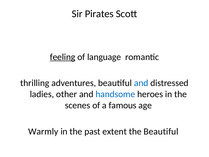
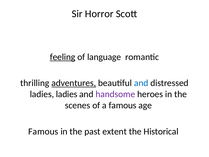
Pirates: Pirates -> Horror (99, 14)
adventures underline: none -> present (74, 83)
ladies other: other -> ladies (67, 94)
handsome colour: blue -> purple (115, 94)
Warmly: Warmly -> Famous (43, 131)
the Beautiful: Beautiful -> Historical (161, 131)
